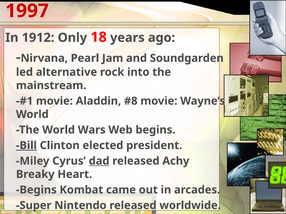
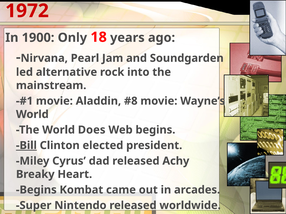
1997: 1997 -> 1972 (27, 11)
1912: 1912 -> 1900 (38, 38)
Wars: Wars -> Does (92, 130)
dad underline: present -> none (99, 161)
